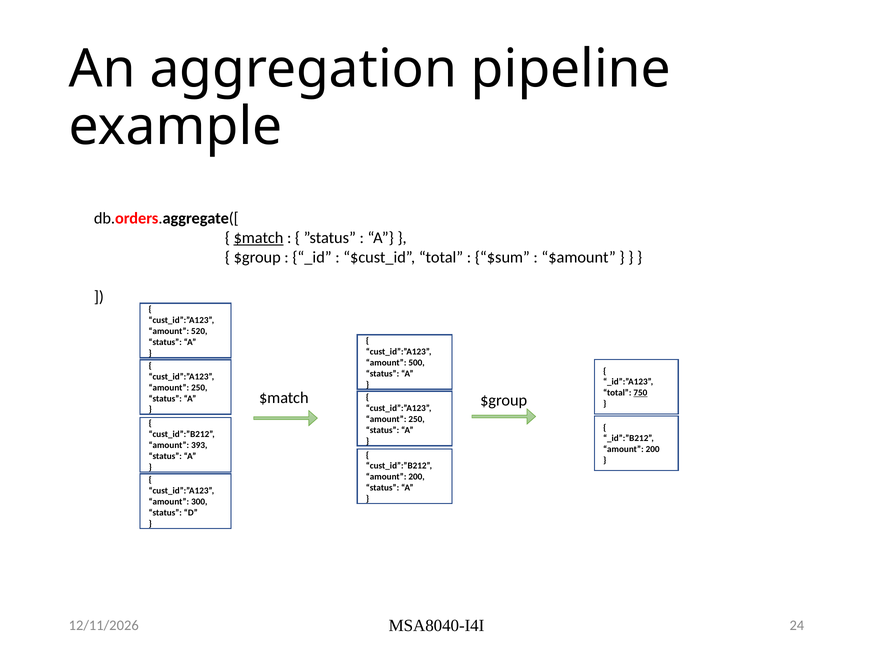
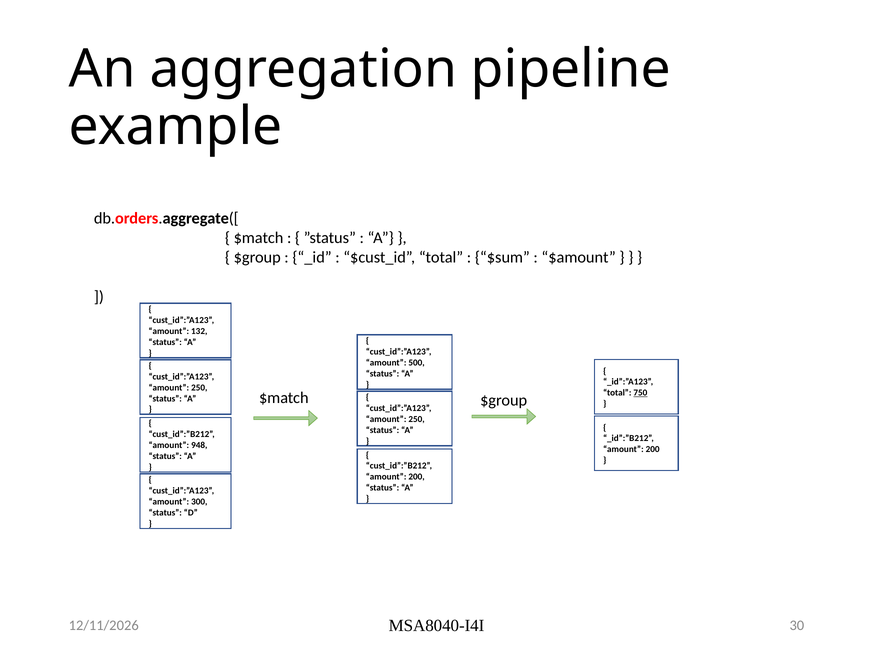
$match underline: present -> none (258, 238)
520: 520 -> 132 (199, 331)
393: 393 -> 948 (199, 445)
24: 24 -> 30 (797, 625)
